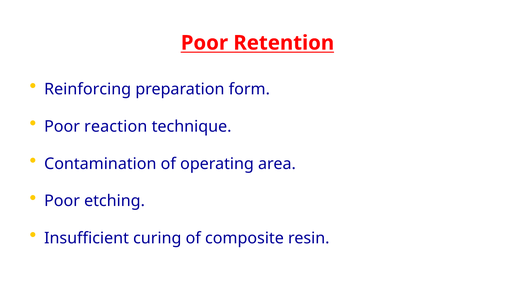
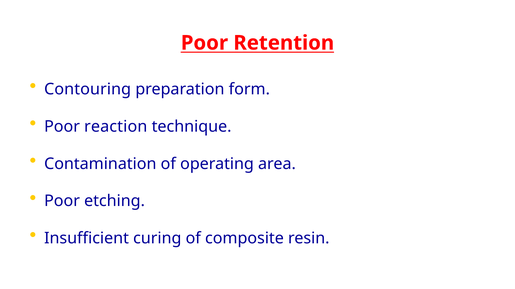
Reinforcing: Reinforcing -> Contouring (88, 89)
